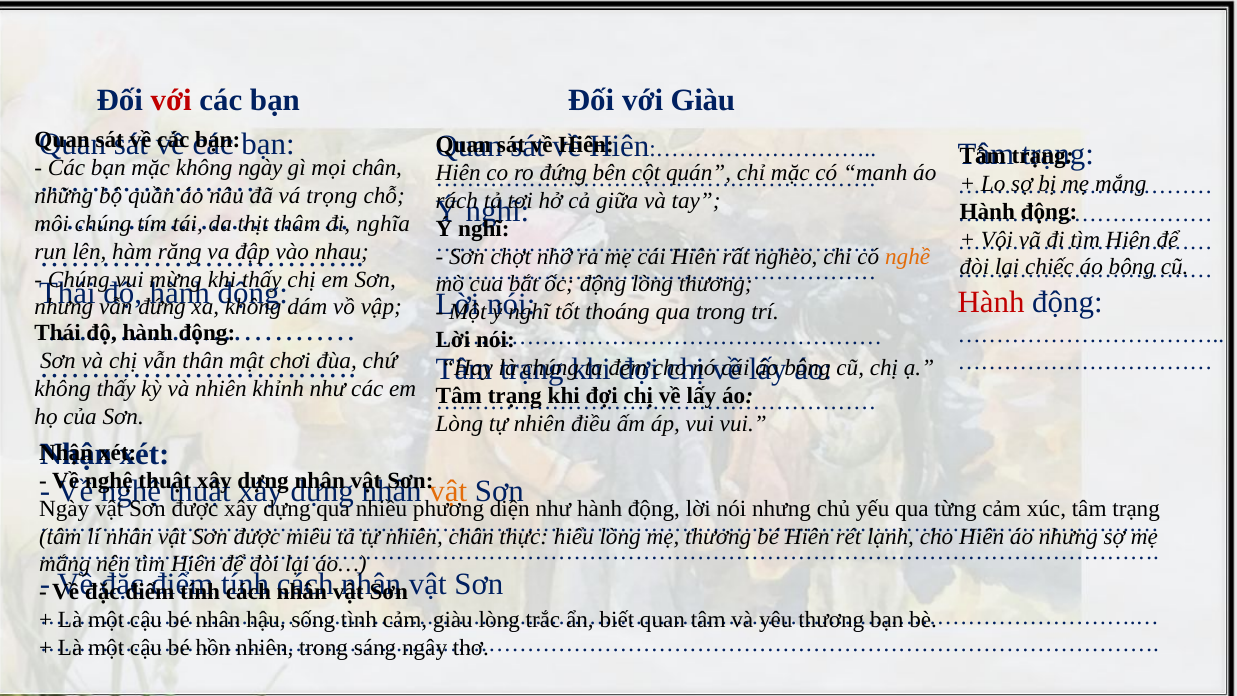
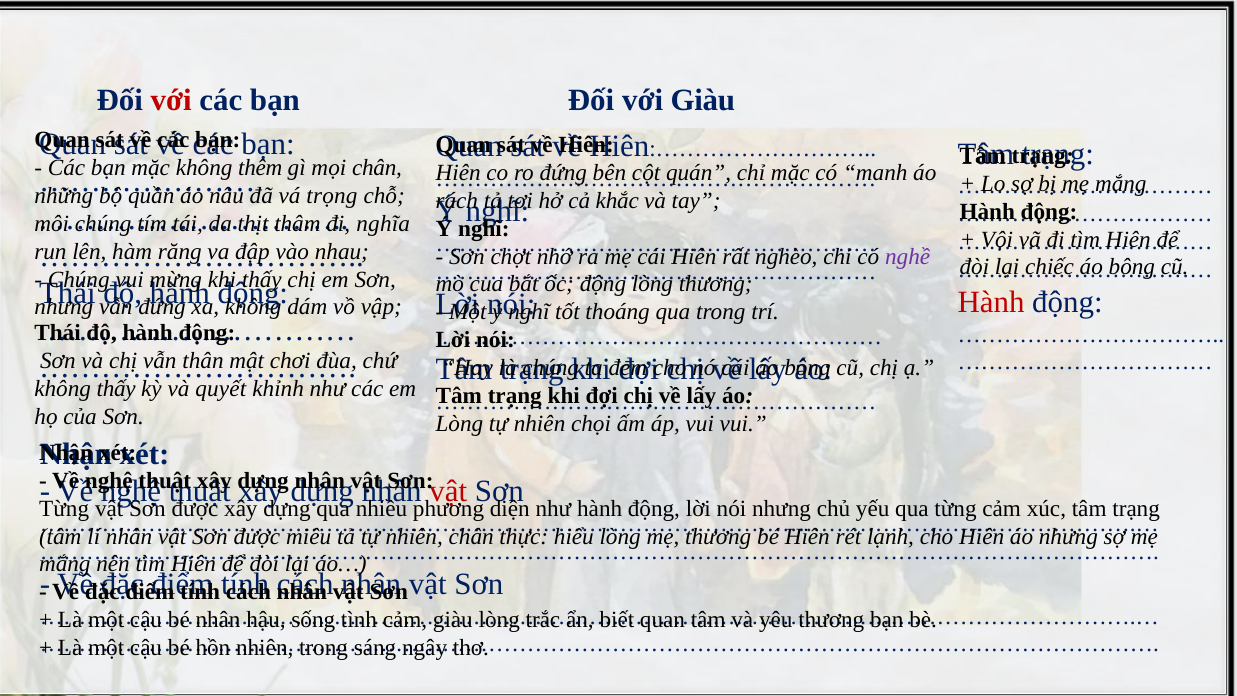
ngày: ngày -> thêm (260, 168)
giữa: giữa -> khắc (617, 201)
nghề colour: orange -> purple (908, 256)
và nhiên: nhiên -> quyết (221, 389)
điều: điều -> chọi (591, 423)
vật colour: orange -> red (448, 492)
Ngày: Ngày -> Từng (64, 508)
